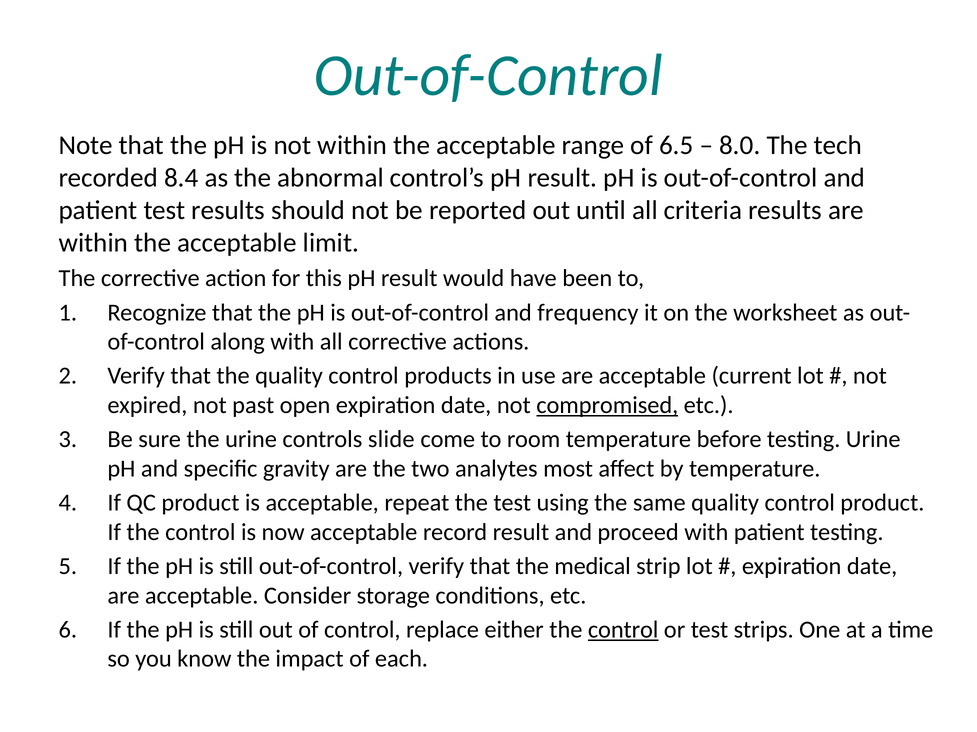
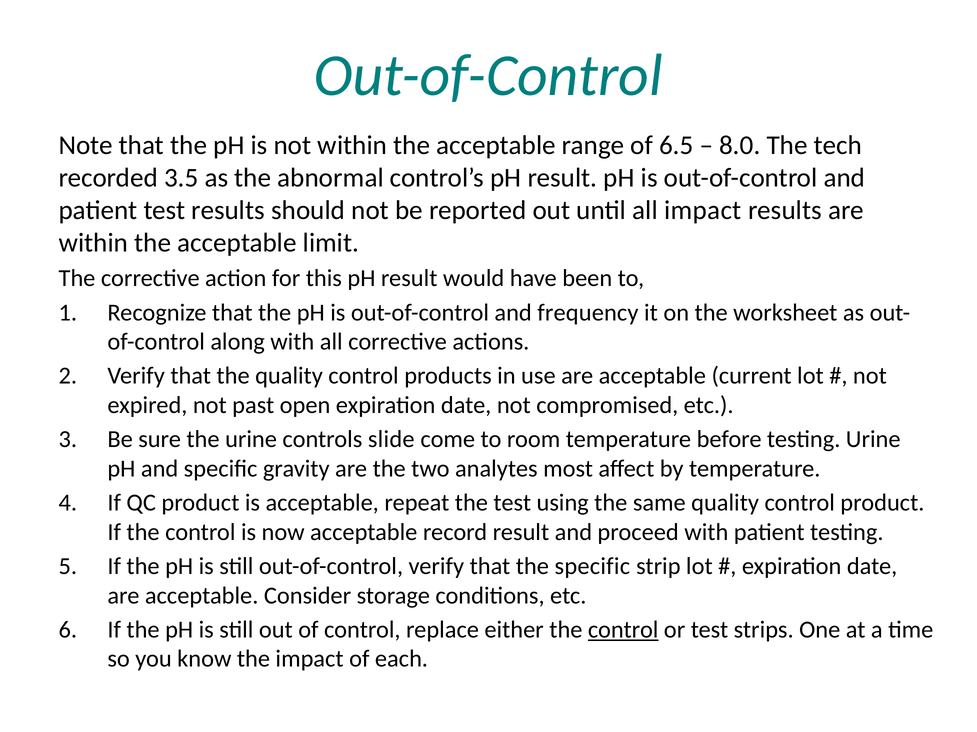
8.4: 8.4 -> 3.5 (181, 178)
all criteria: criteria -> impact (703, 210)
compromised underline: present -> none (607, 406)
the medical: medical -> specific (592, 567)
